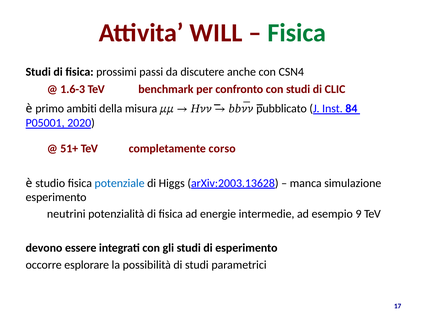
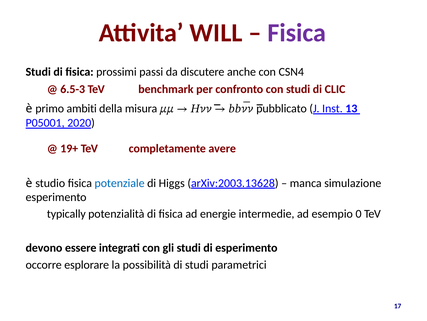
Fisica colour: green -> purple (297, 33)
1.6-3: 1.6-3 -> 6.5-3 (73, 89)
84: 84 -> 13 (351, 108)
51+: 51+ -> 19+ (69, 148)
corso: corso -> avere (222, 148)
neutrini: neutrini -> typically (66, 214)
9: 9 -> 0 (359, 214)
